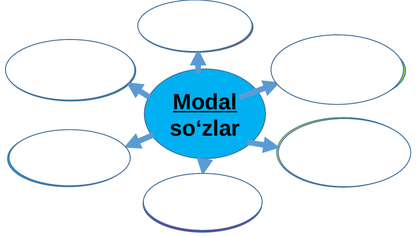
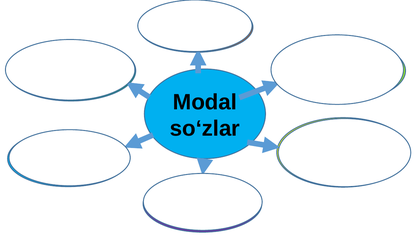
Modal underline: present -> none (205, 102)
